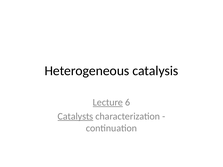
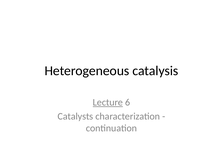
Catalysts underline: present -> none (75, 116)
